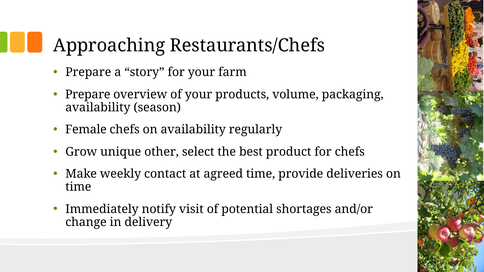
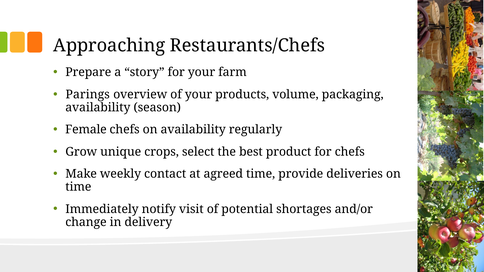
Prepare: Prepare -> Parings (88, 95)
other: other -> crops (162, 152)
